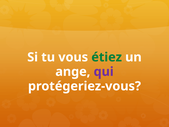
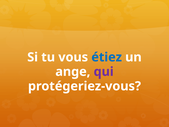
étiez colour: green -> blue (107, 57)
